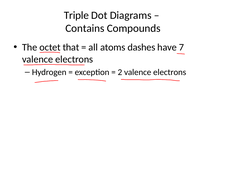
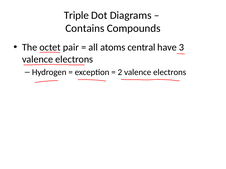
that: that -> pair (71, 47)
dashes: dashes -> central (141, 47)
7: 7 -> 3 (182, 47)
